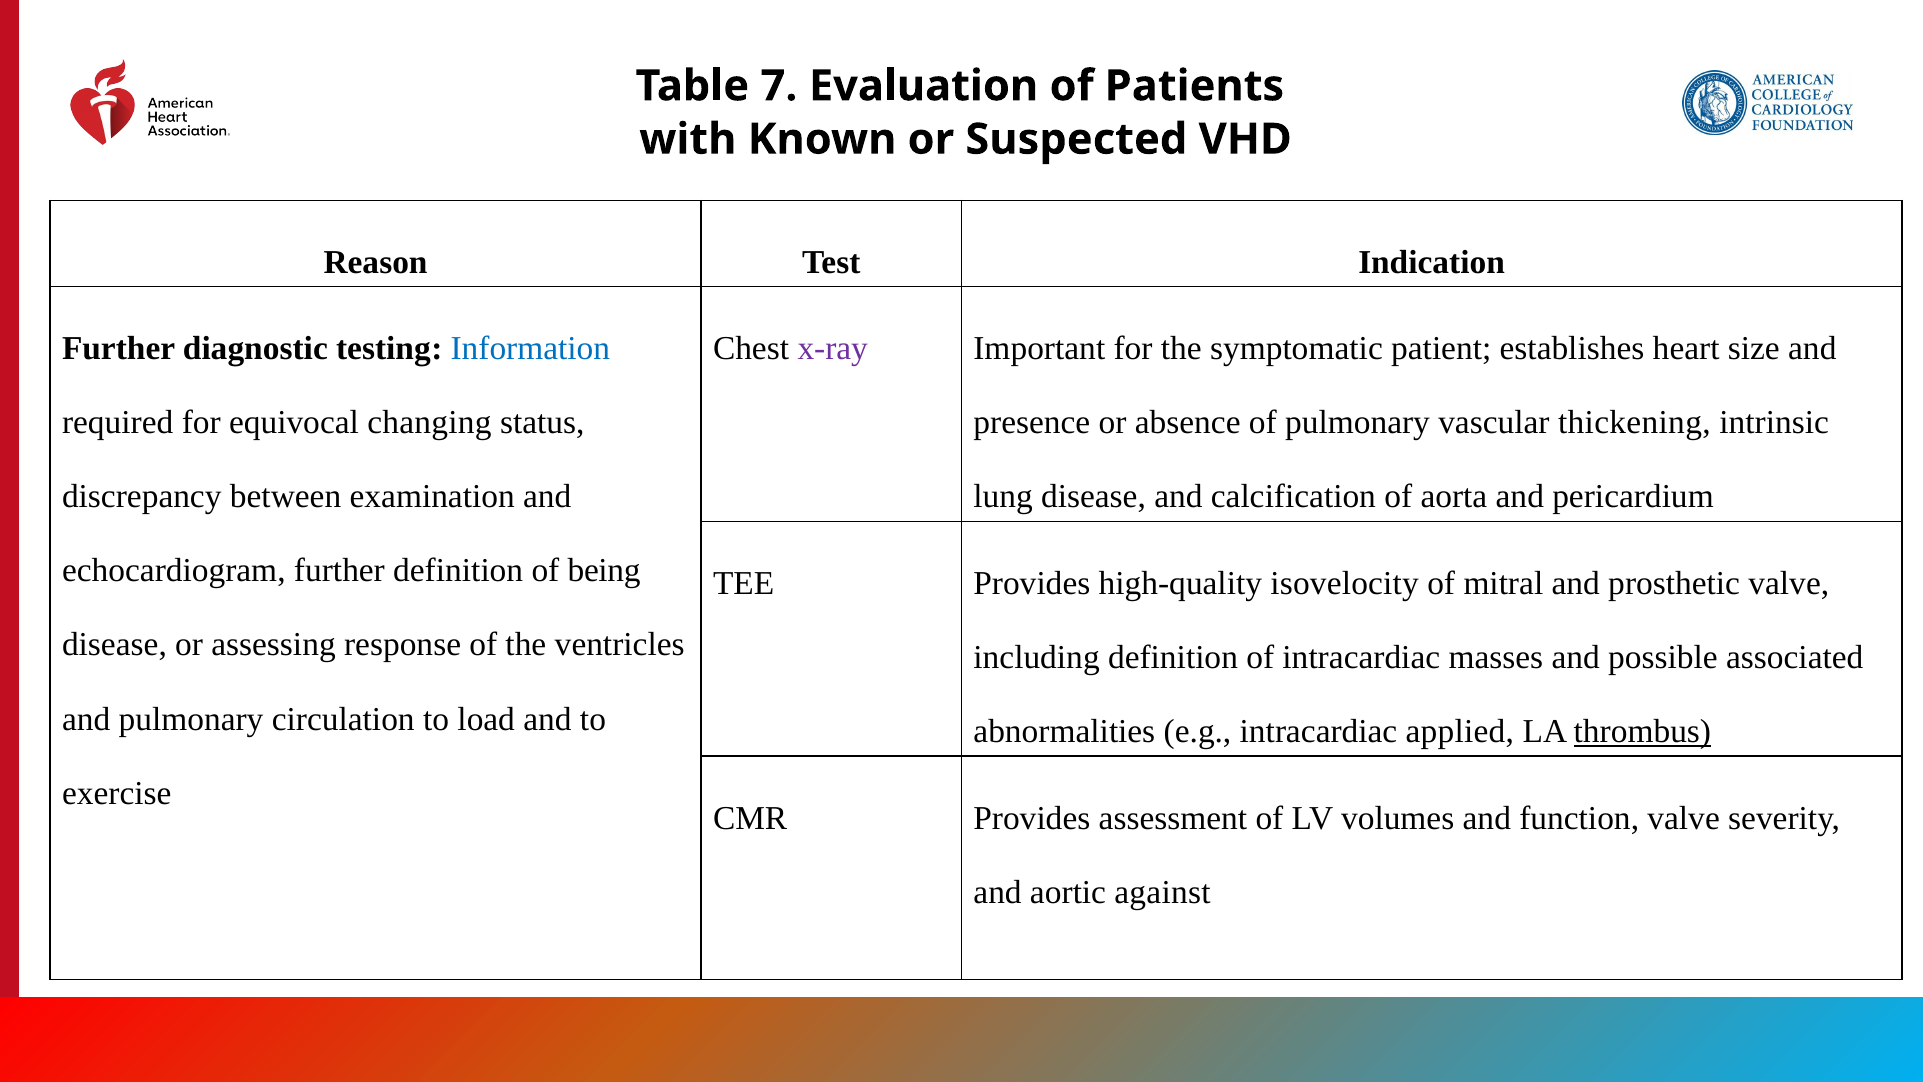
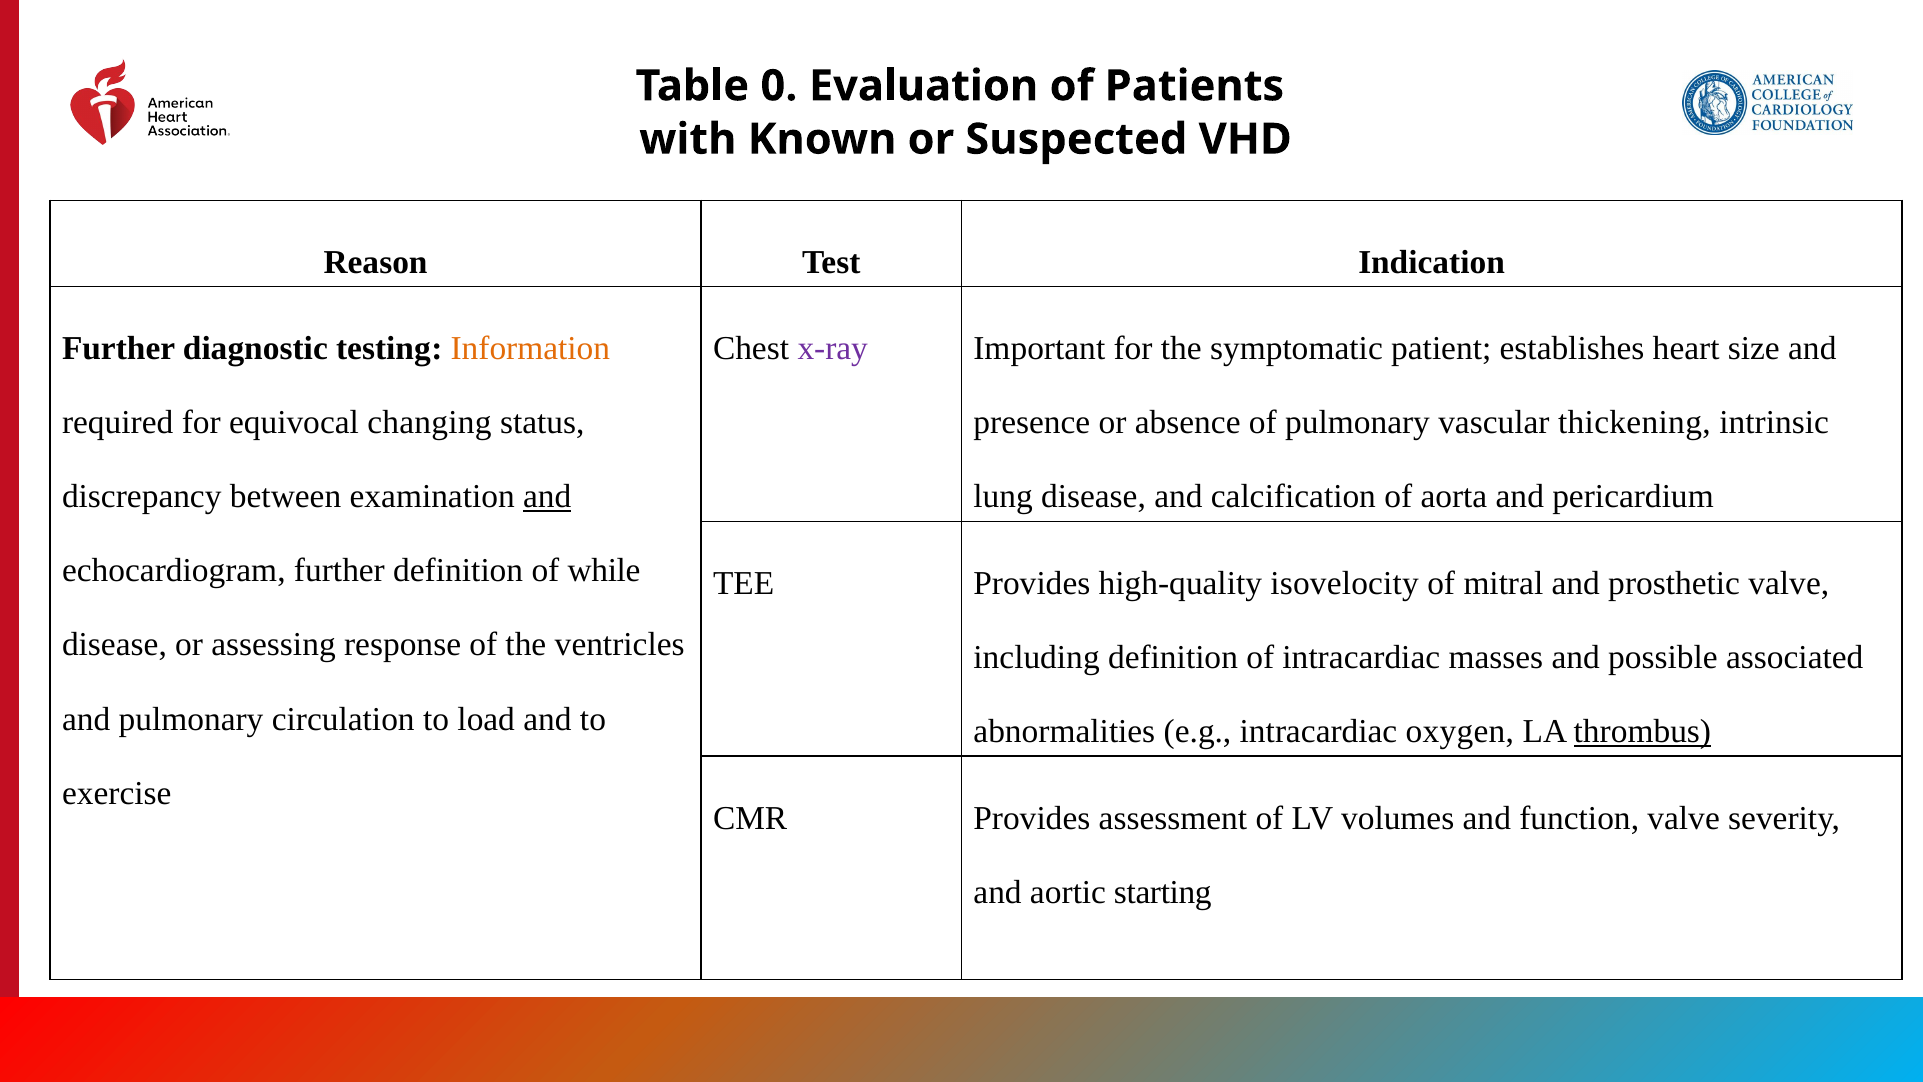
7: 7 -> 0 (779, 86)
Information colour: blue -> orange (530, 348)
and underline: none -> present (547, 497)
being: being -> while (604, 571)
applied: applied -> oxygen (1460, 731)
against: against -> starting (1163, 892)
